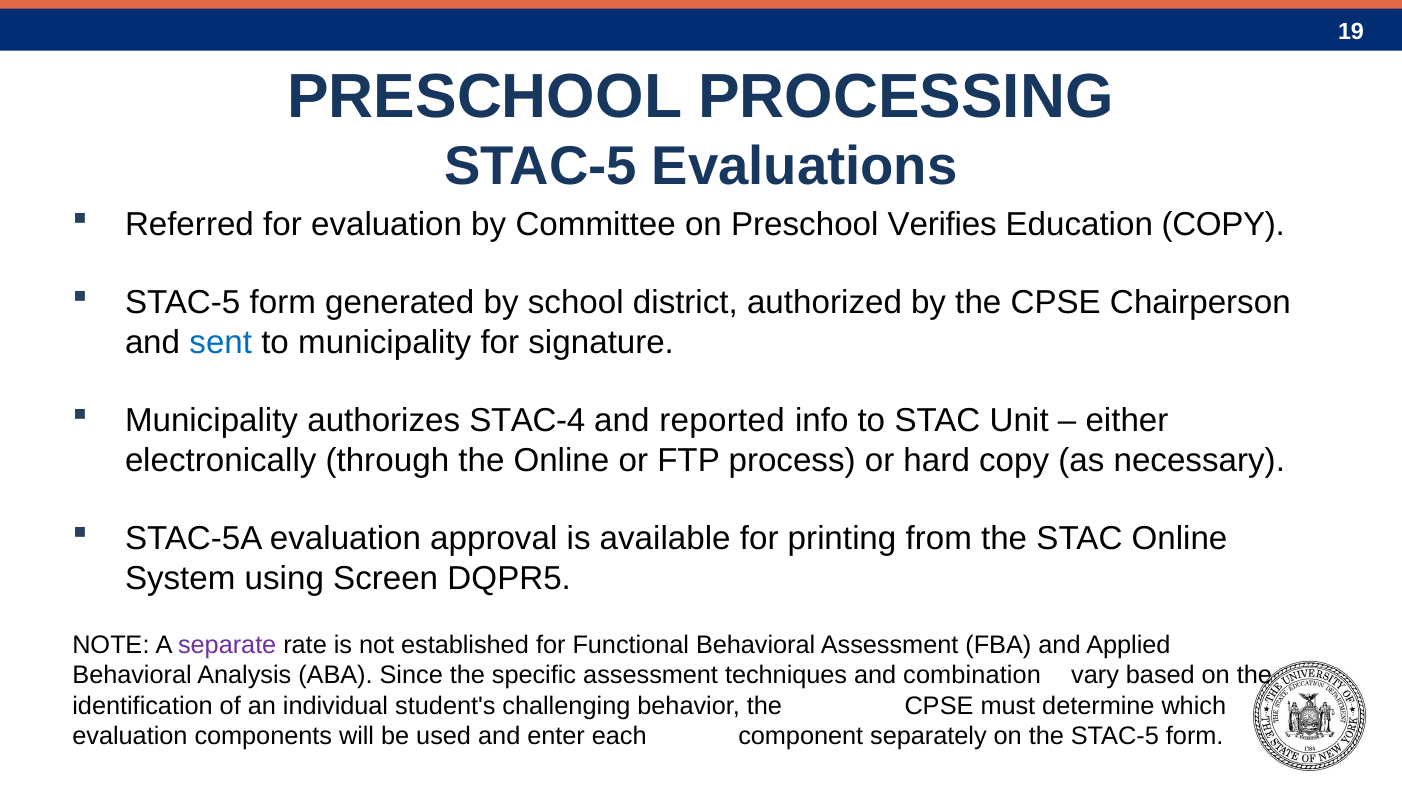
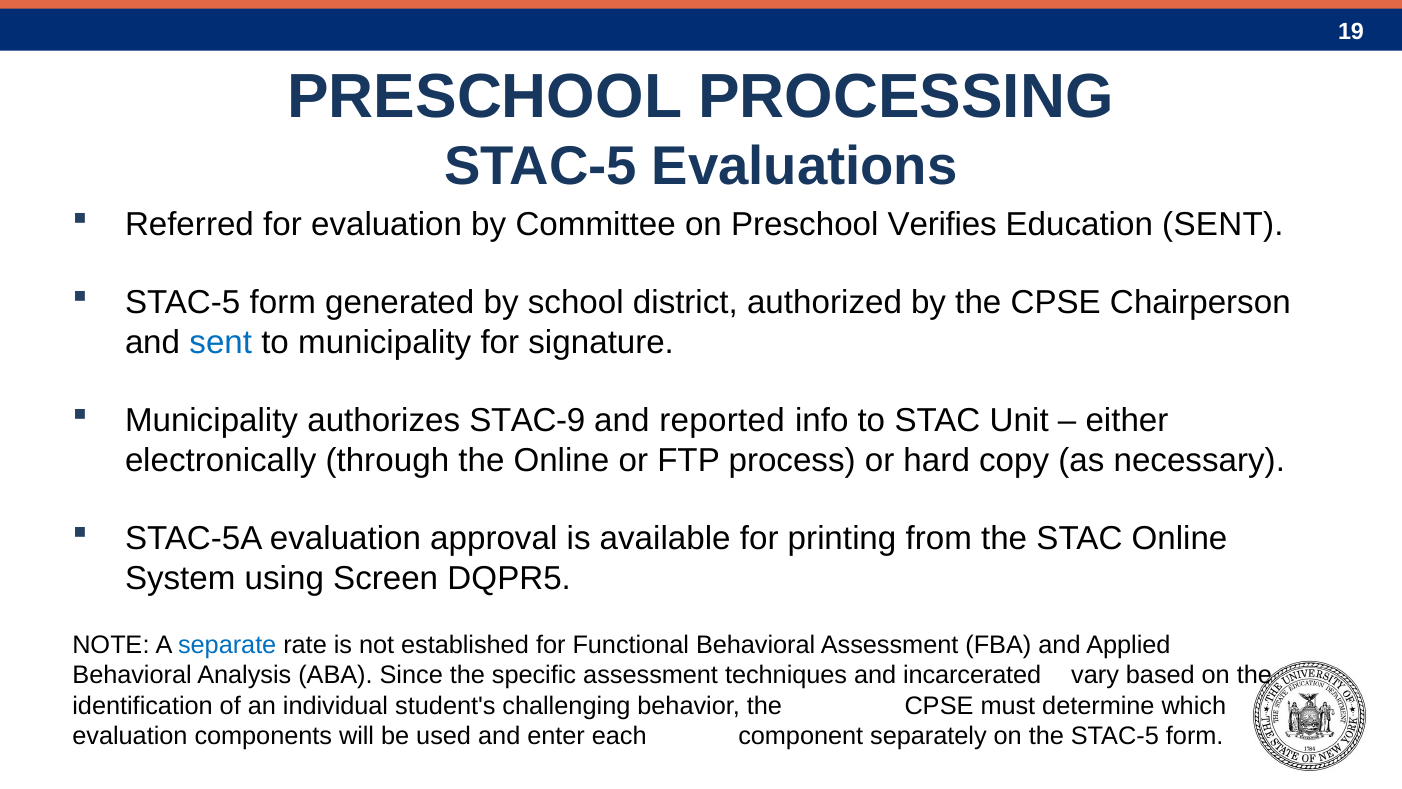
Education COPY: COPY -> SENT (1223, 225)
STAC-4: STAC-4 -> STAC-9 (527, 421)
separate colour: purple -> blue (227, 645)
combination: combination -> incarcerated (972, 675)
